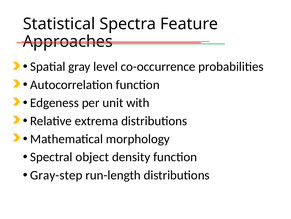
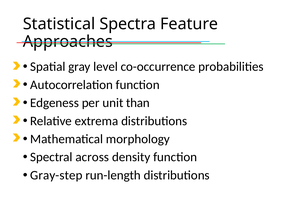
with: with -> than (138, 103)
object: object -> across (92, 157)
